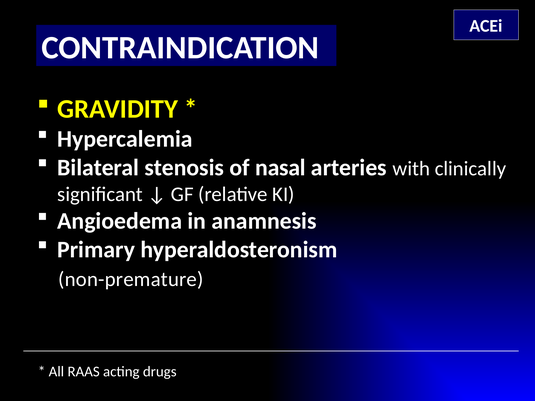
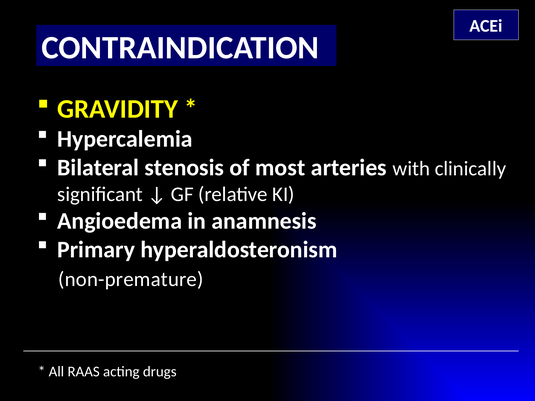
nasal: nasal -> most (280, 168)
